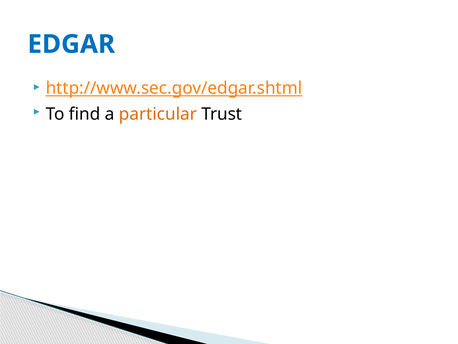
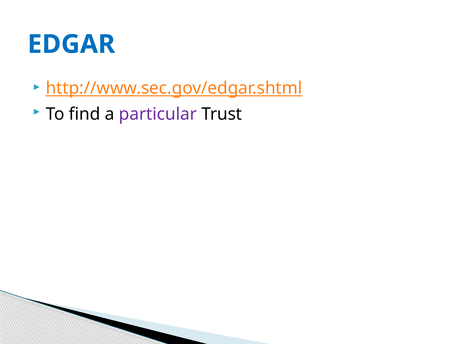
particular colour: orange -> purple (158, 114)
